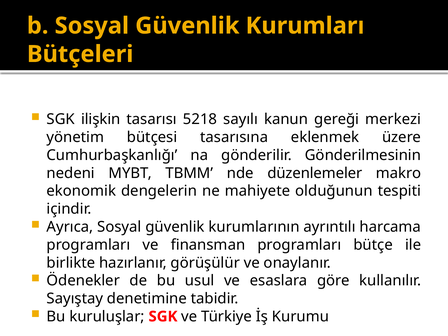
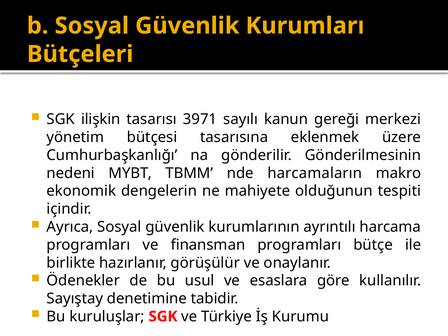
5218: 5218 -> 3971 (200, 119)
düzenlemeler: düzenlemeler -> harcamaların (315, 173)
